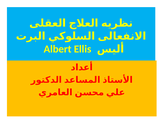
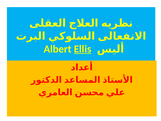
Ellis underline: none -> present (83, 49)
